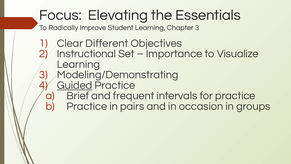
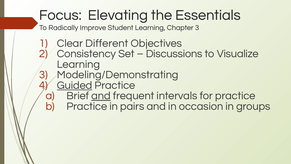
Instructional: Instructional -> Consistency (86, 54)
Importance: Importance -> Discussions (174, 54)
and underline: none -> present (101, 96)
